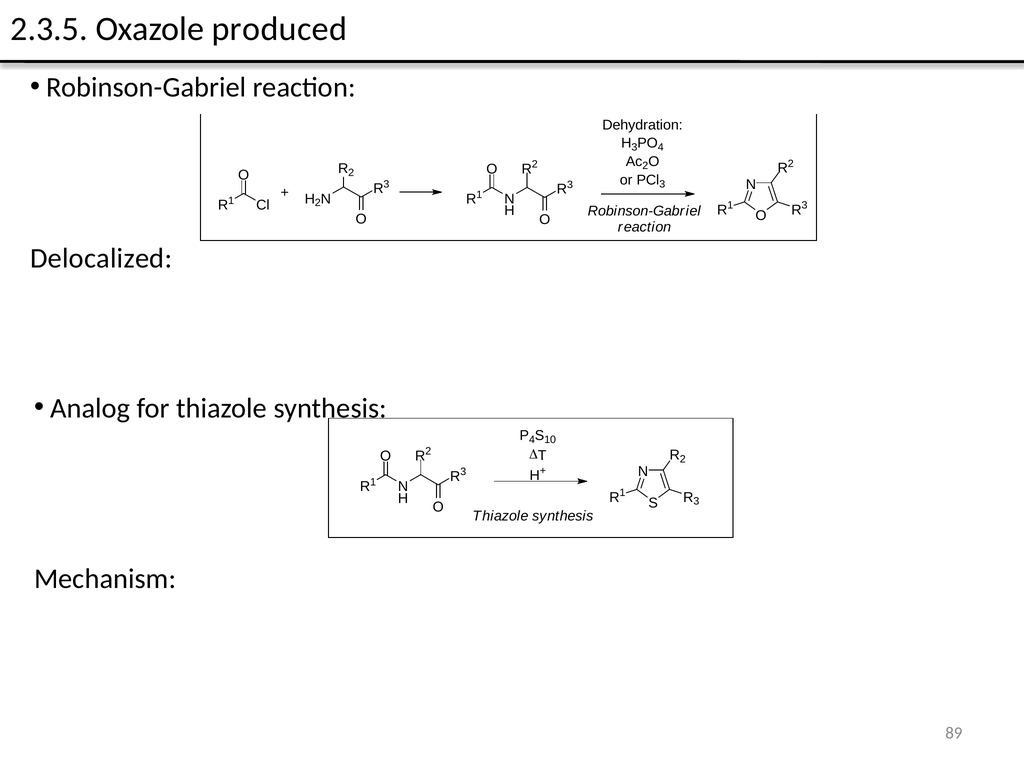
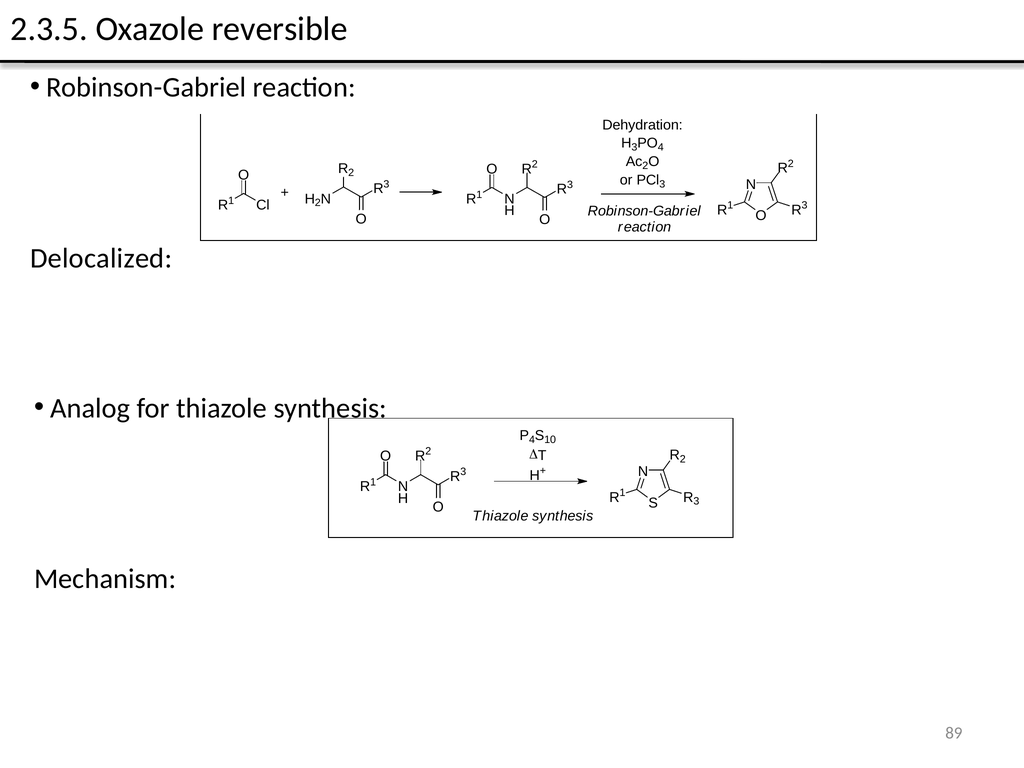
produced: produced -> reversible (280, 29)
